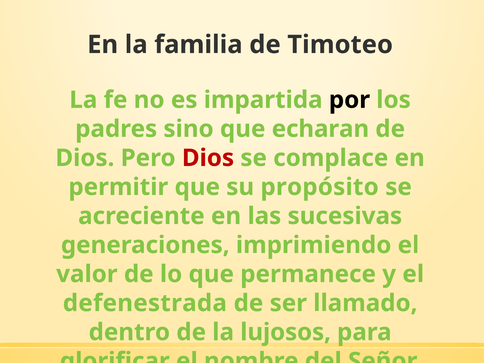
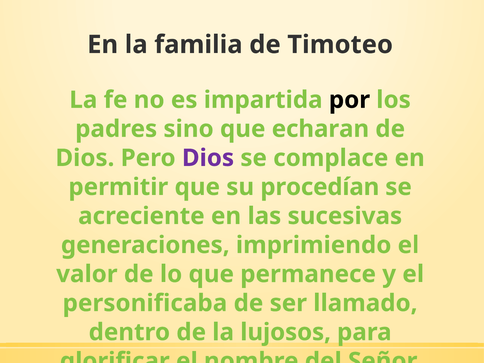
Dios colour: red -> purple (208, 158)
propósito: propósito -> procedían (320, 187)
defenestrada: defenestrada -> personificaba (145, 303)
